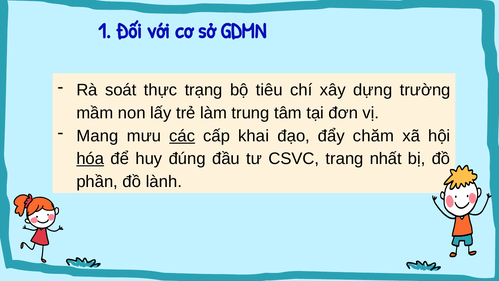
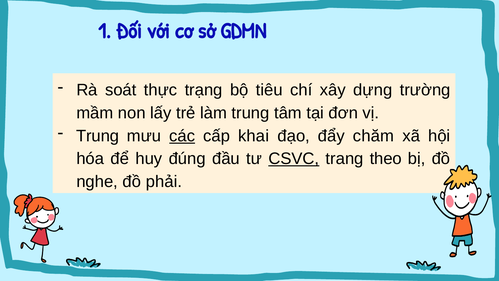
Mang: Mang -> Trung (98, 136)
hóa underline: present -> none (90, 159)
CSVC underline: none -> present (294, 159)
nhất: nhất -> theo (386, 159)
phần: phần -> nghe (97, 182)
lành: lành -> phải (164, 182)
